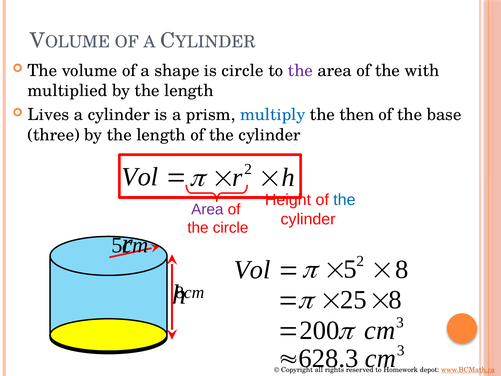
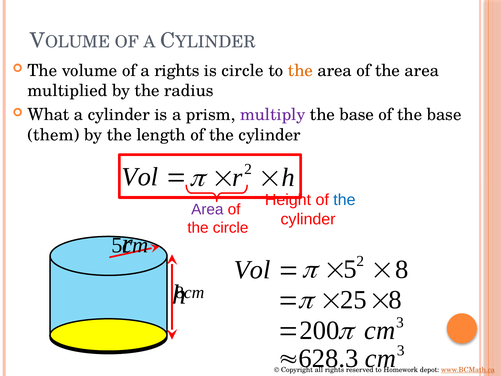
a shape: shape -> rights (177, 70)
the colour: purple -> orange (300, 70)
of the with: with -> area (422, 70)
multiplied by the length: length -> radius (189, 90)
Lives: Lives -> What (48, 115)
multiply colour: blue -> purple (273, 115)
then: then -> base (357, 115)
three: three -> them (53, 135)
